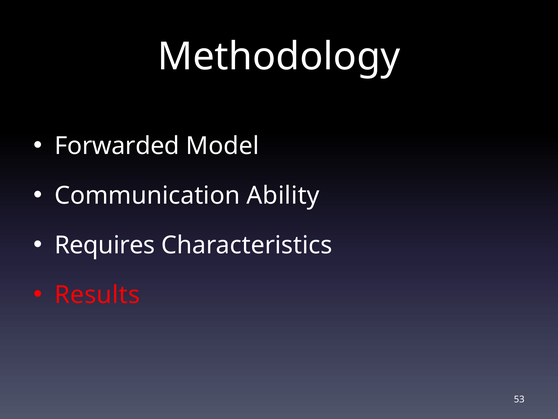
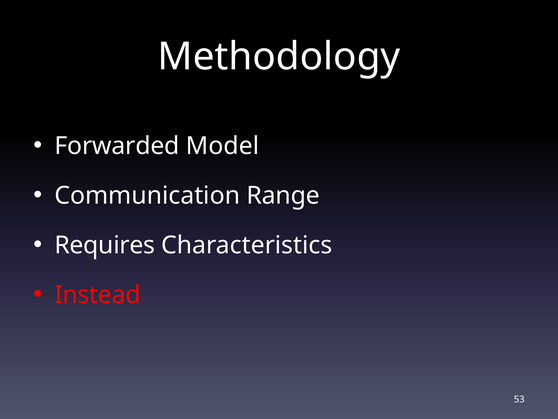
Ability: Ability -> Range (283, 195)
Results: Results -> Instead (97, 294)
